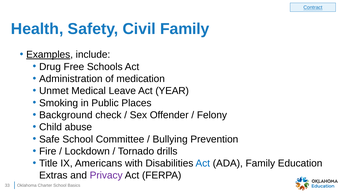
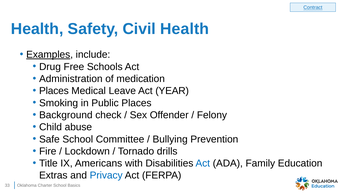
Civil Family: Family -> Health (185, 29)
Unmet: Unmet -> Places (54, 91)
Privacy colour: purple -> blue (106, 175)
